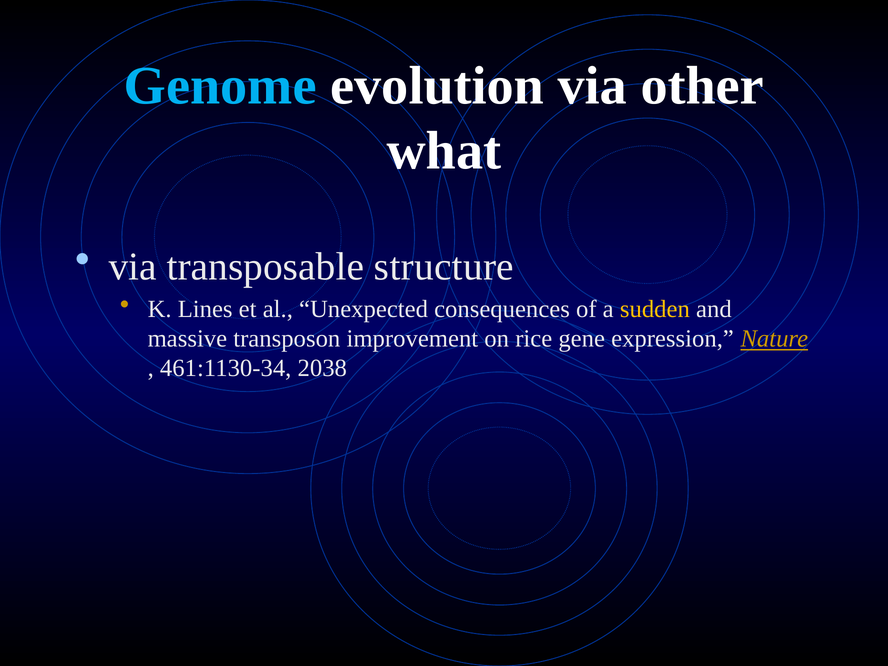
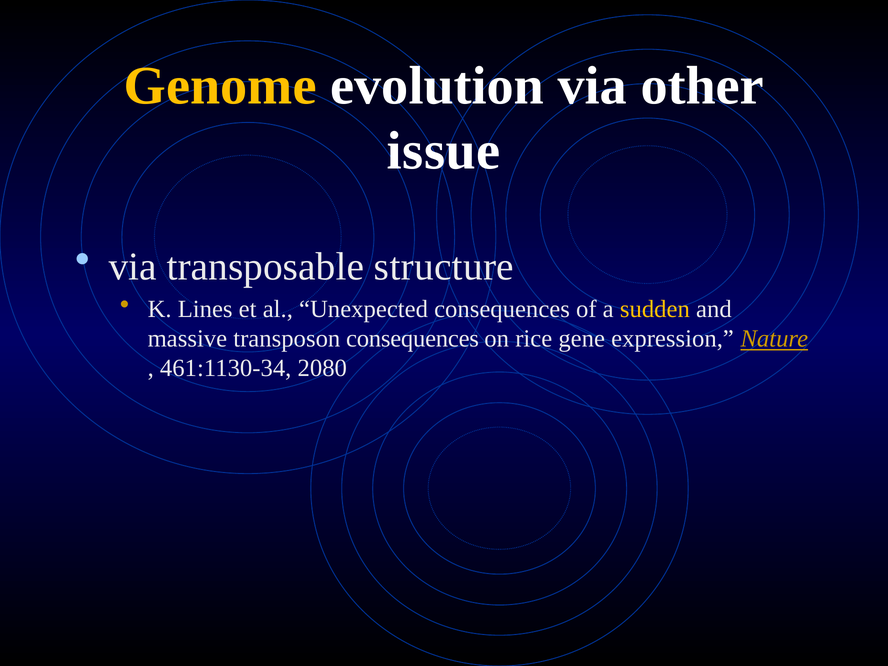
Genome colour: light blue -> yellow (220, 86)
what: what -> issue (444, 151)
transposon improvement: improvement -> consequences (413, 339)
2038: 2038 -> 2080 (322, 368)
